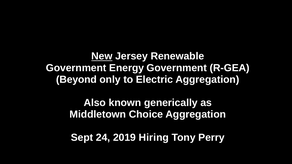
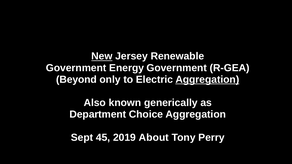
Aggregation underline: none -> present (207, 80)
Middletown: Middletown -> Department (98, 114)
24: 24 -> 45 (103, 138)
Hiring: Hiring -> About (154, 138)
